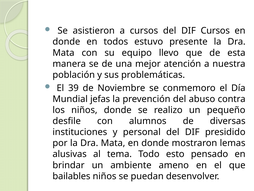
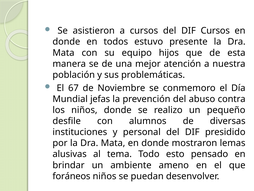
llevo: llevo -> hijos (169, 53)
39: 39 -> 67 (73, 88)
bailables: bailables -> foráneos (71, 176)
